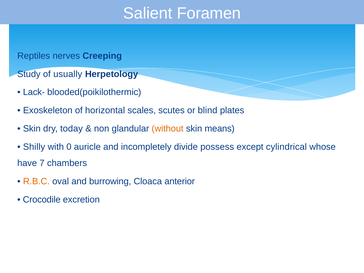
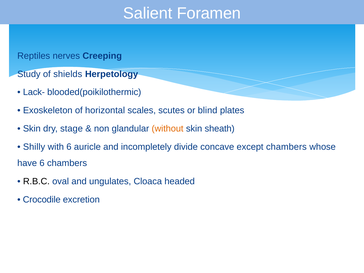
usually: usually -> shields (68, 74)
today: today -> stage (72, 129)
means: means -> sheath (220, 129)
with 0: 0 -> 6 (69, 147)
possess: possess -> concave (217, 147)
except cylindrical: cylindrical -> chambers (286, 147)
have 7: 7 -> 6 (42, 163)
R.B.C colour: orange -> black (36, 181)
burrowing: burrowing -> ungulates (110, 181)
anterior: anterior -> headed (180, 181)
